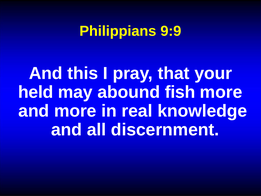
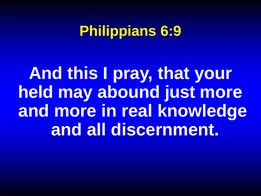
9:9: 9:9 -> 6:9 (171, 31)
fish: fish -> just (180, 92)
